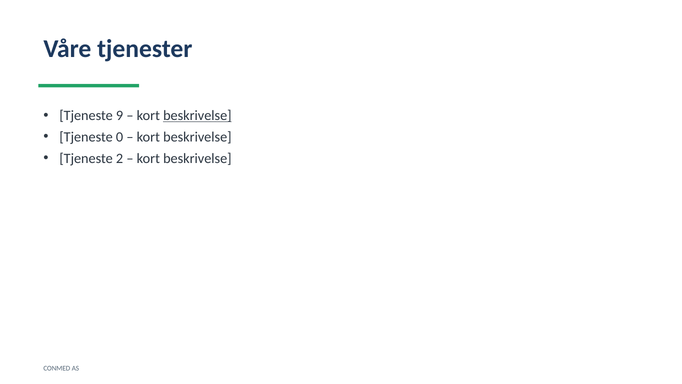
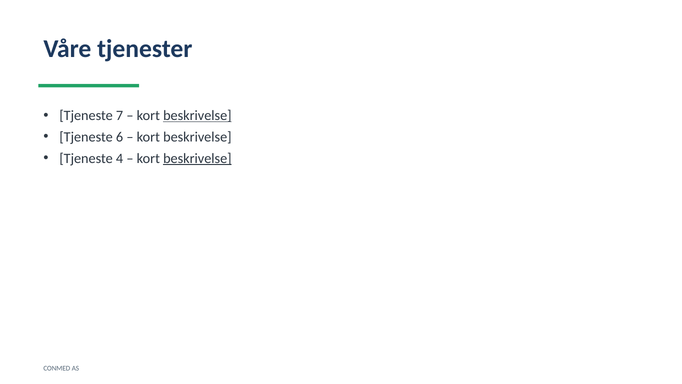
9: 9 -> 7 (120, 116)
0: 0 -> 6 (120, 137)
2: 2 -> 4 (120, 158)
beskrivelse underline: none -> present (197, 158)
